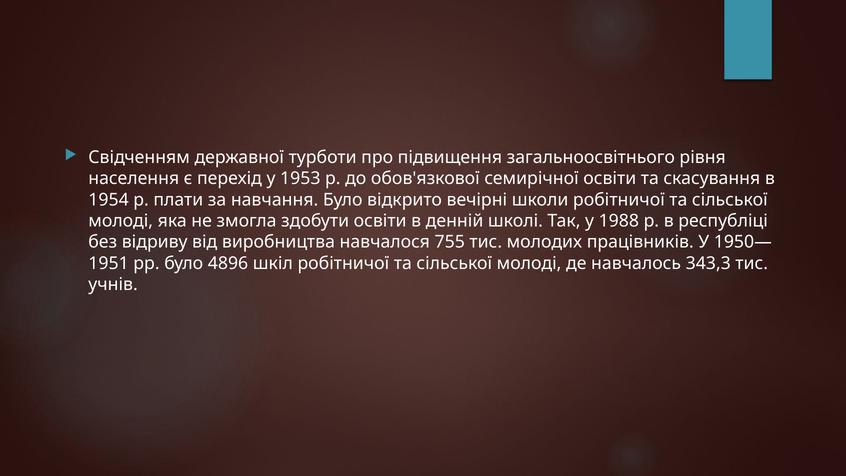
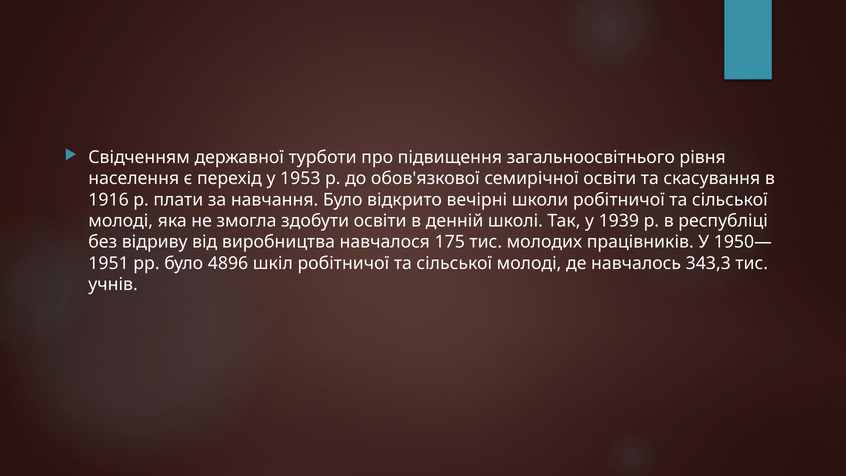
1954: 1954 -> 1916 (109, 200)
1988: 1988 -> 1939 (619, 221)
755: 755 -> 175 (450, 242)
